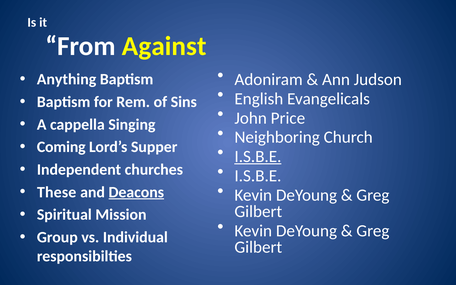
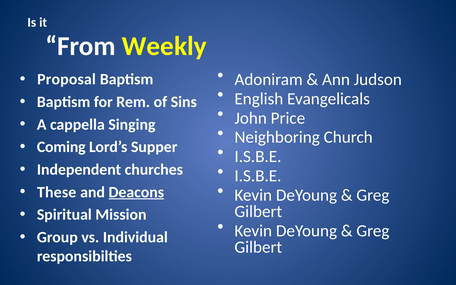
Against: Against -> Weekly (164, 46)
Anything: Anything -> Proposal (67, 79)
I.S.B.E underline: present -> none (258, 157)
